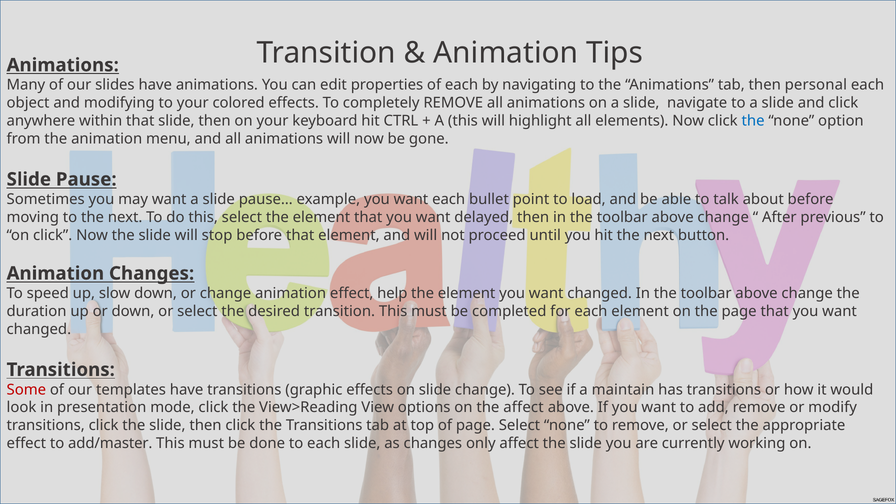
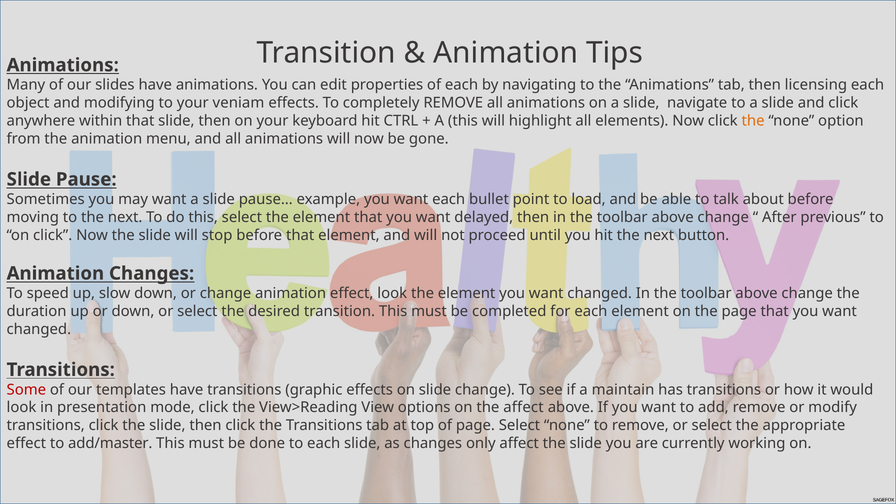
personal: personal -> licensing (816, 85)
colored: colored -> veniam (238, 103)
the colour: blue -> orange (753, 121)
effect help: help -> look (392, 293)
